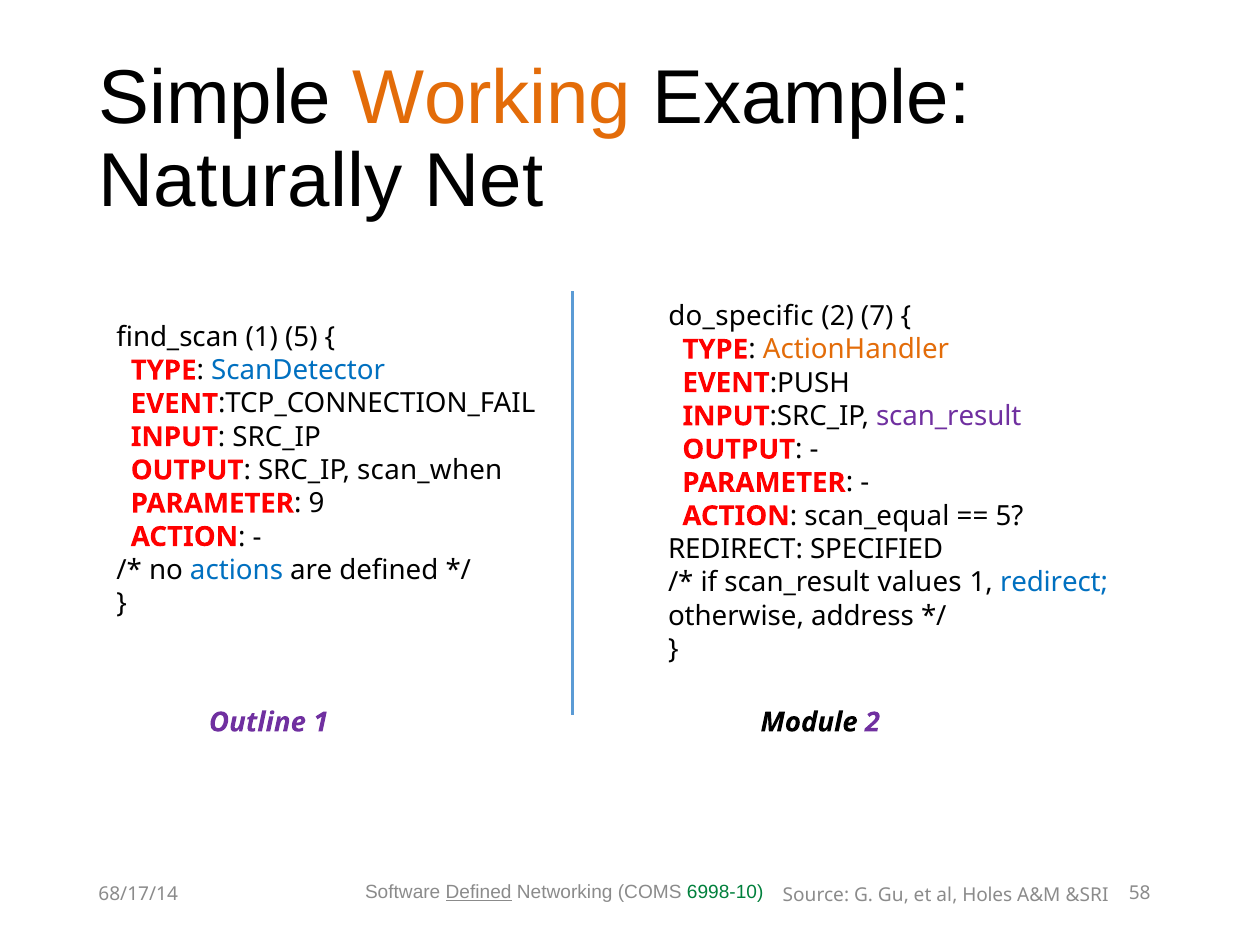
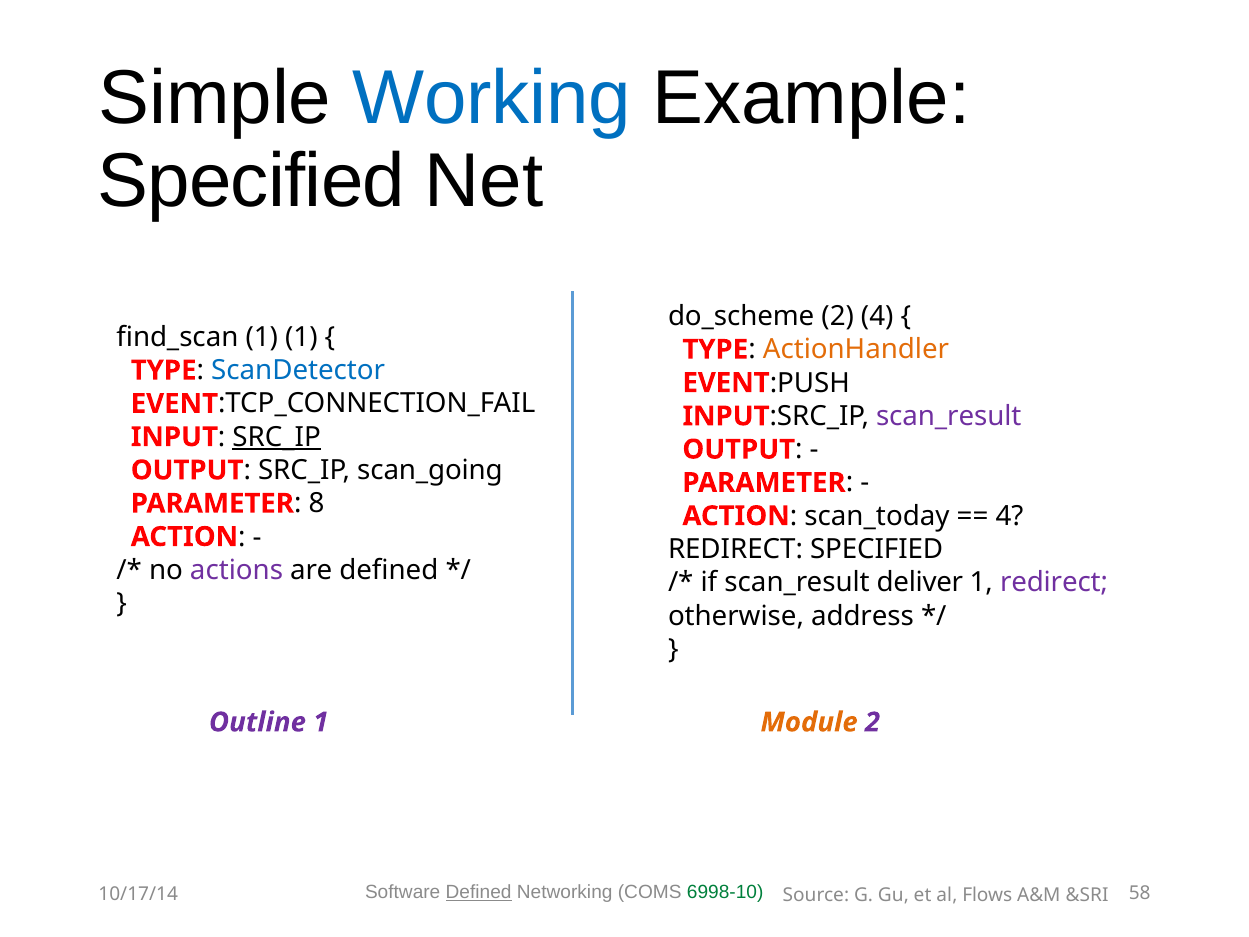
Working colour: orange -> blue (492, 99)
Naturally: Naturally -> Specified (251, 181)
do_specific: do_specific -> do_scheme (741, 316)
2 7: 7 -> 4 (877, 316)
1 5: 5 -> 1 (301, 337)
SRC_IP underline: none -> present (277, 437)
scan_when: scan_when -> scan_going (430, 470)
9: 9 -> 8 (317, 503)
scan_equal: scan_equal -> scan_today (877, 516)
5: 5 -> 4 (1009, 516)
actions colour: blue -> purple (237, 570)
values: values -> deliver (920, 583)
redirect colour: blue -> purple (1054, 583)
Module colour: black -> orange (809, 722)
68/17/14: 68/17/14 -> 10/17/14 (138, 894)
Holes: Holes -> Flows (987, 895)
